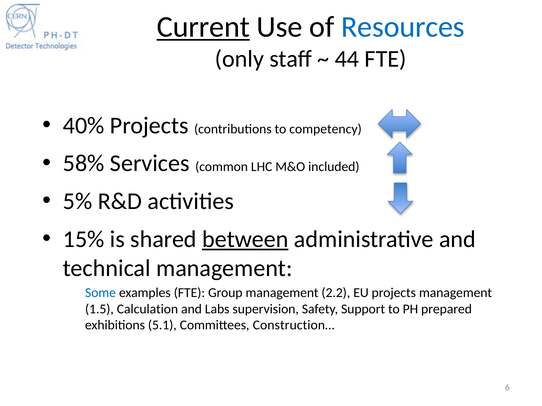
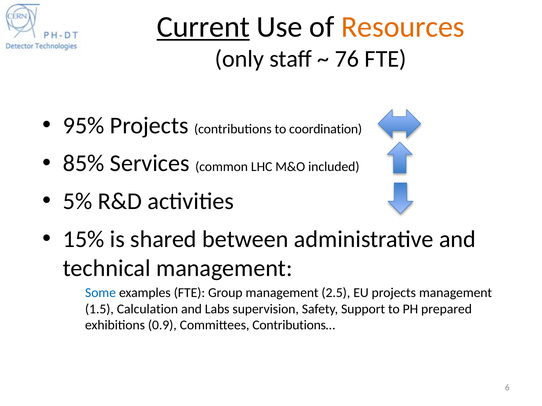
Resources colour: blue -> orange (403, 27)
44: 44 -> 76 (347, 59)
40%: 40% -> 95% (84, 126)
competency: competency -> coordination (326, 129)
58%: 58% -> 85% (84, 164)
between underline: present -> none (245, 239)
2.2: 2.2 -> 2.5 (336, 293)
5.1: 5.1 -> 0.9 (162, 326)
Construction…: Construction… -> Contributions… (294, 326)
